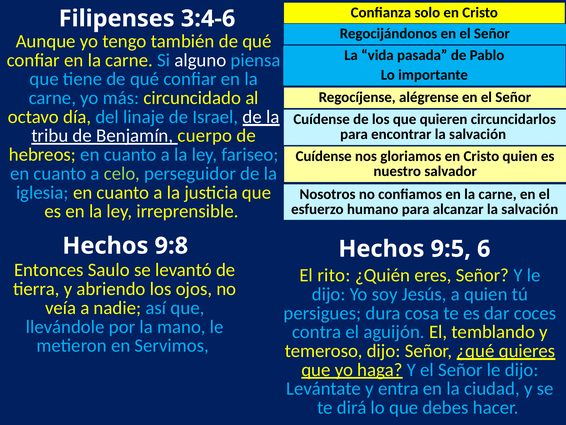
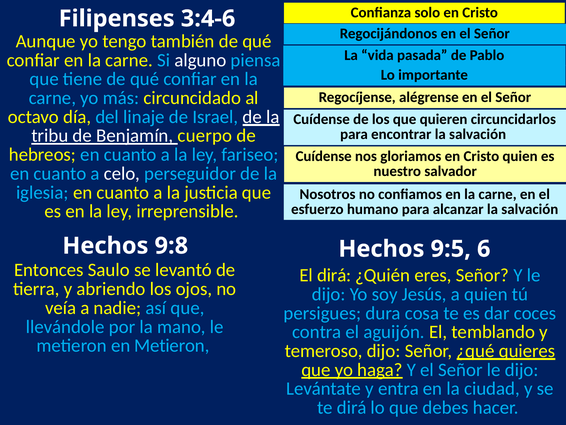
celo colour: light green -> white (122, 173)
El rito: rito -> dirá (334, 275)
en Servimos: Servimos -> Metieron (172, 345)
